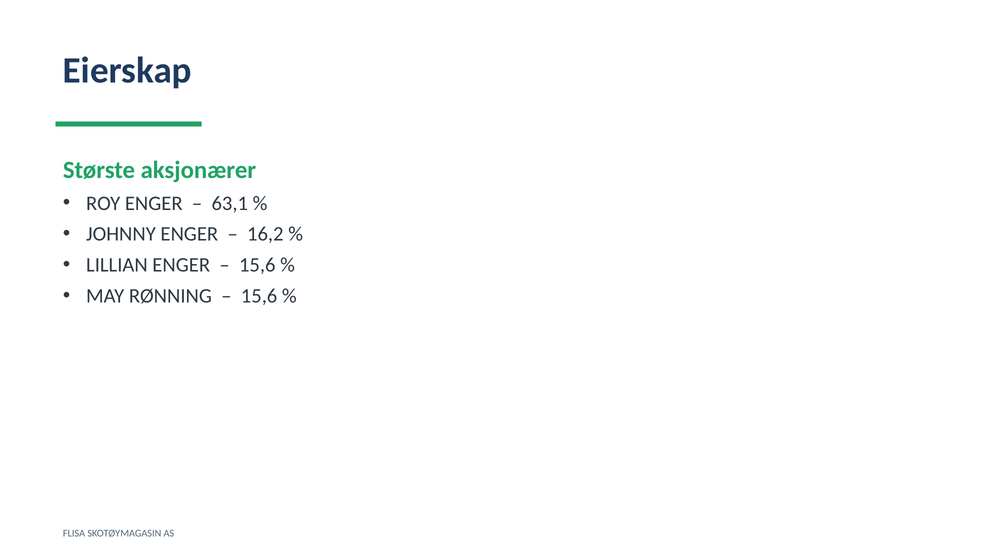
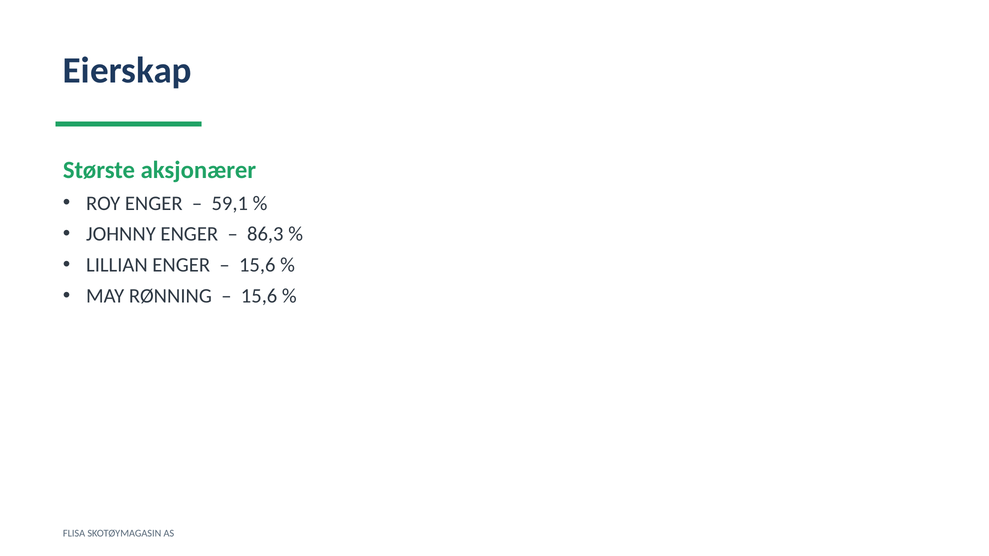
63,1: 63,1 -> 59,1 (230, 203)
16,2: 16,2 -> 86,3 (265, 234)
